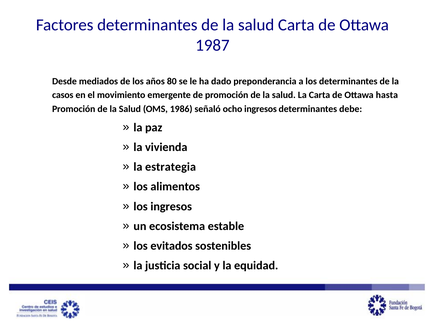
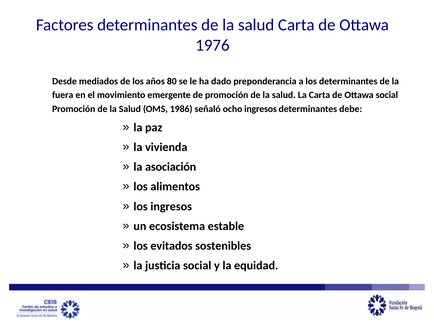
1987: 1987 -> 1976 (212, 45)
casos: casos -> fuera (63, 95)
Ottawa hasta: hasta -> social (387, 95)
estrategia: estrategia -> asociación (171, 167)
